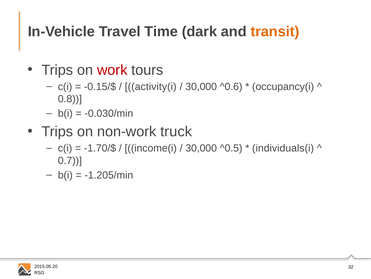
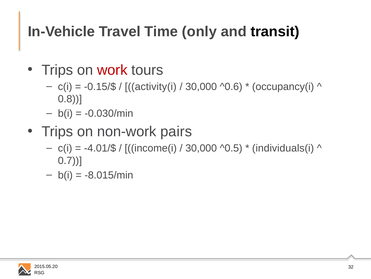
dark: dark -> only (199, 32)
transit colour: orange -> black (275, 32)
truck: truck -> pairs (176, 131)
-1.70/$: -1.70/$ -> -4.01/$ (100, 148)
-1.205/min: -1.205/min -> -8.015/min (109, 175)
